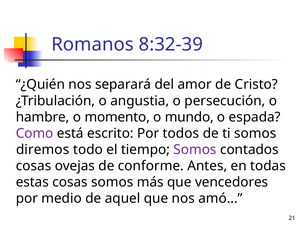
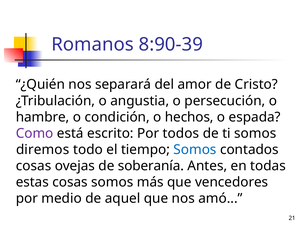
8:32-39: 8:32-39 -> 8:90-39 (171, 44)
momento: momento -> condición (117, 117)
mundo: mundo -> hechos (189, 117)
Somos colour: purple -> blue (195, 149)
conforme: conforme -> soberanía (151, 166)
